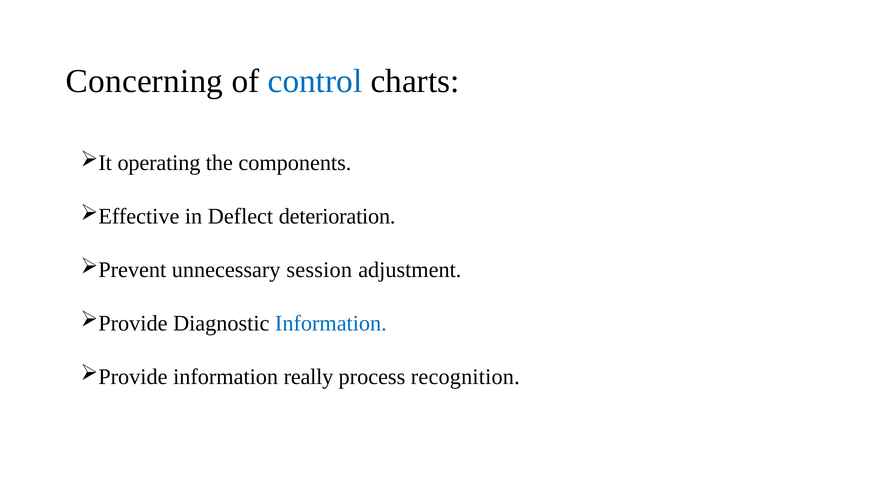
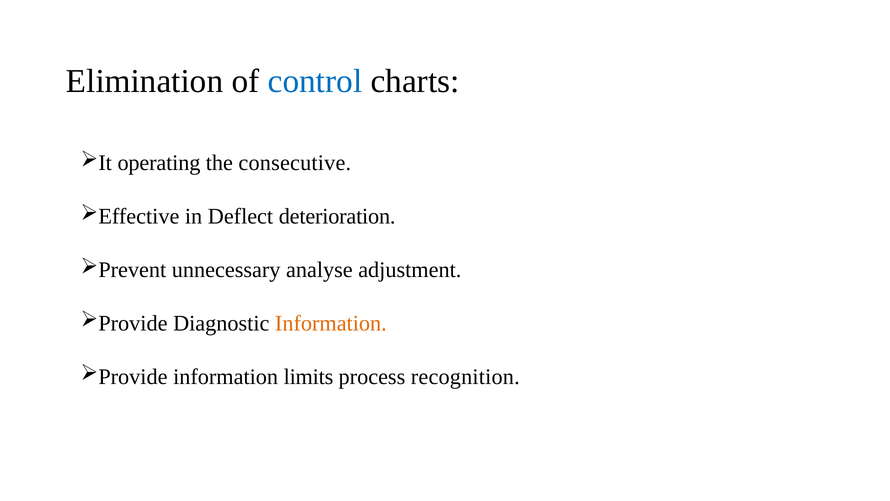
Concerning: Concerning -> Elimination (145, 81)
components: components -> consecutive (295, 163)
session: session -> analyse (319, 270)
Information colour: blue -> orange (331, 323)
really: really -> limits (308, 376)
